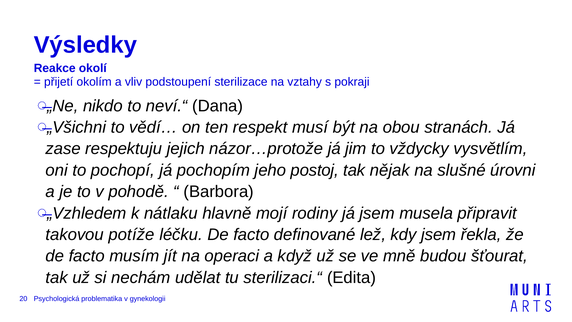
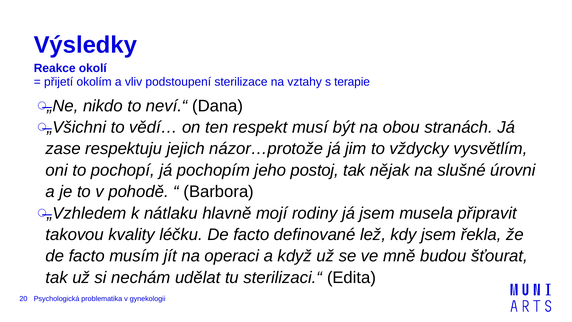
pokraji: pokraji -> terapie (352, 82)
potíže: potíže -> kvality (132, 234)
